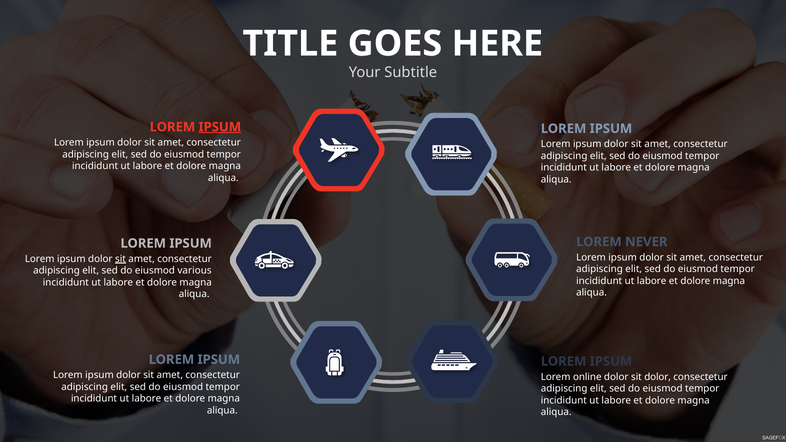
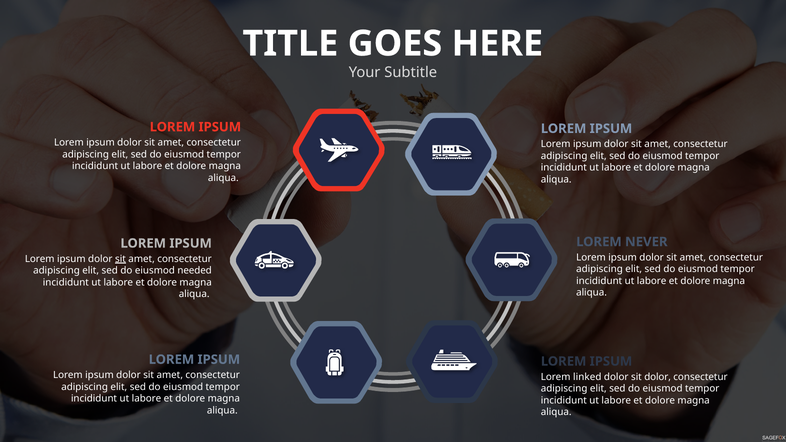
IPSUM underline: present -> none (220, 127)
various: various -> needed (195, 271)
online: online -> linked (587, 377)
